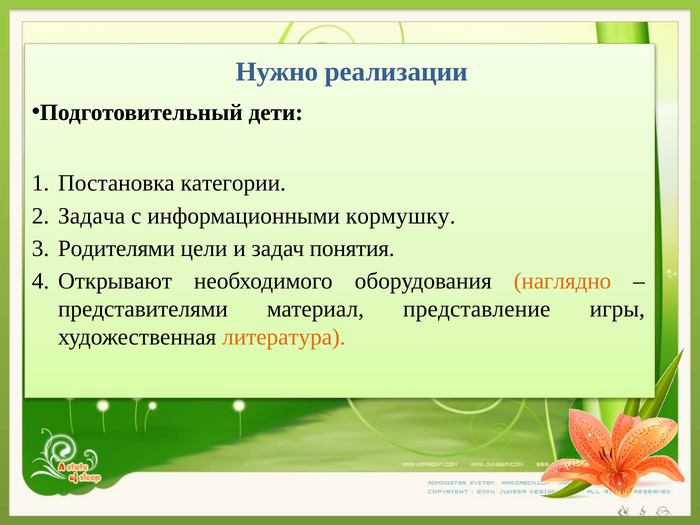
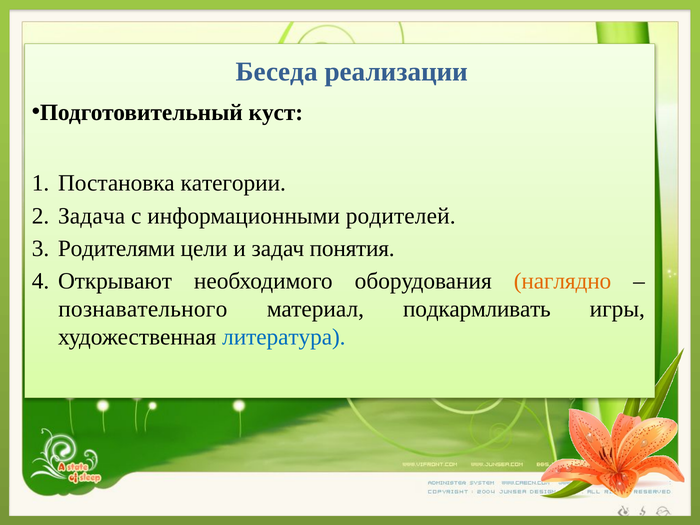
Нужно: Нужно -> Беседа (277, 72)
дети: дети -> куст (276, 112)
кормушку: кормушку -> родителей (401, 216)
представителями: представителями -> познавательного (143, 309)
представление: представление -> подкармливать (477, 309)
литература colour: orange -> blue (284, 337)
